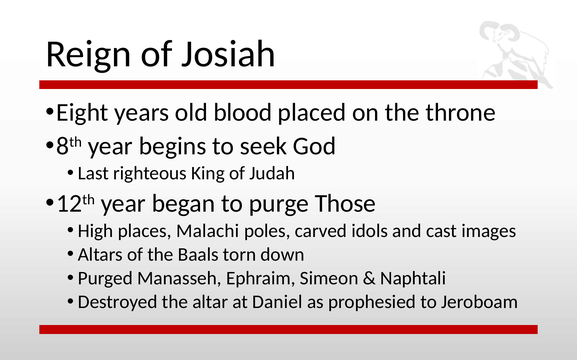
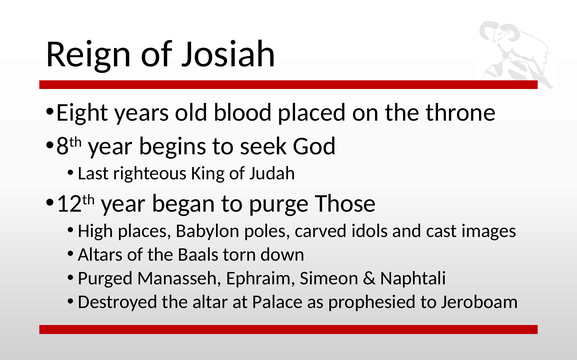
Malachi: Malachi -> Babylon (208, 231)
Daniel: Daniel -> Palace (277, 302)
